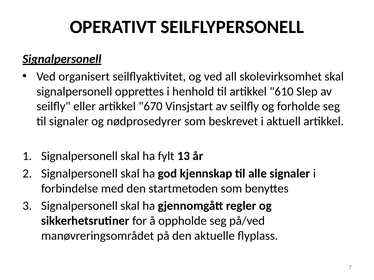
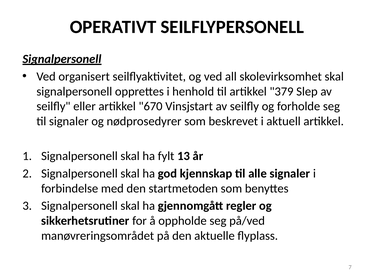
610: 610 -> 379 (282, 92)
